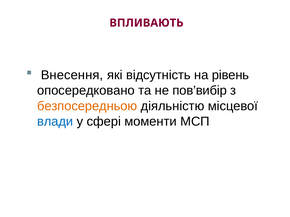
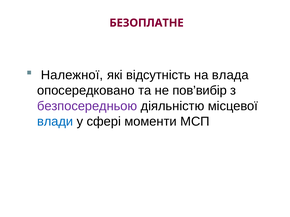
ВПЛИВАЮТЬ: ВПЛИВАЮТЬ -> БЕЗОПЛАТНЕ (147, 23)
Внесення: Внесення -> Належної (72, 75)
рівень: рівень -> влада (230, 75)
безпосередньою colour: orange -> purple (87, 106)
